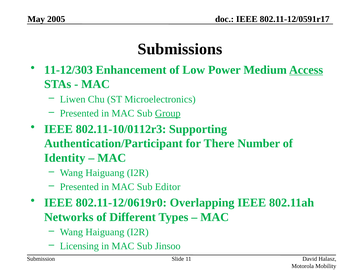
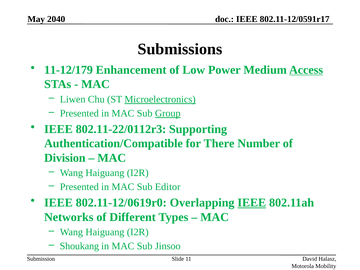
2005: 2005 -> 2040 (56, 19)
11-12/303: 11-12/303 -> 11-12/179 (69, 70)
Microelectronics underline: none -> present (160, 99)
802.11-10/0112r3: 802.11-10/0112r3 -> 802.11-22/0112r3 (121, 129)
Authentication/Participant: Authentication/Participant -> Authentication/Compatible (113, 143)
Identity: Identity -> Division (65, 158)
IEEE underline: none -> present (252, 203)
Licensing: Licensing -> Shoukang (79, 246)
